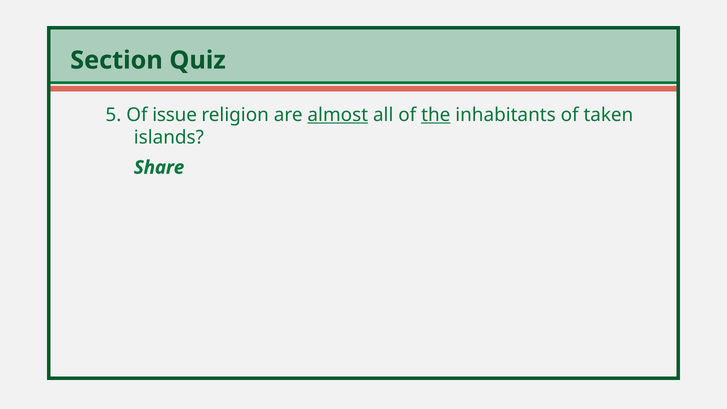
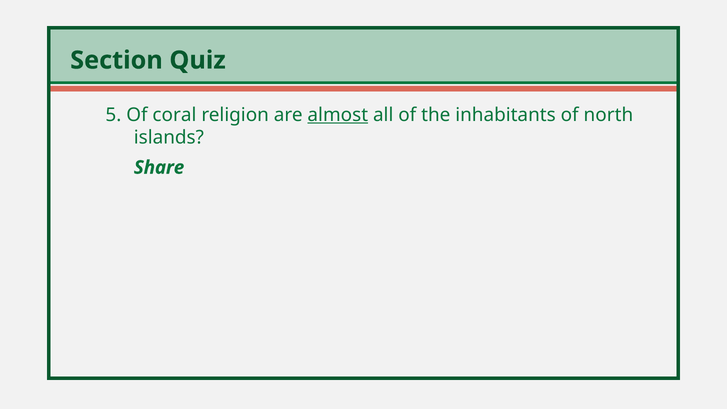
issue: issue -> coral (174, 115)
the underline: present -> none (436, 115)
taken: taken -> north (608, 115)
